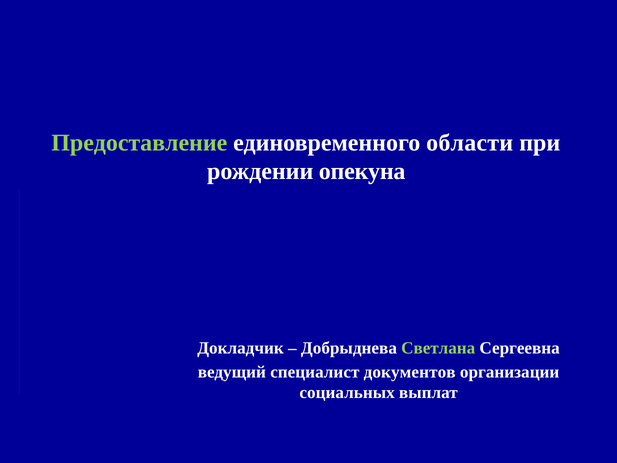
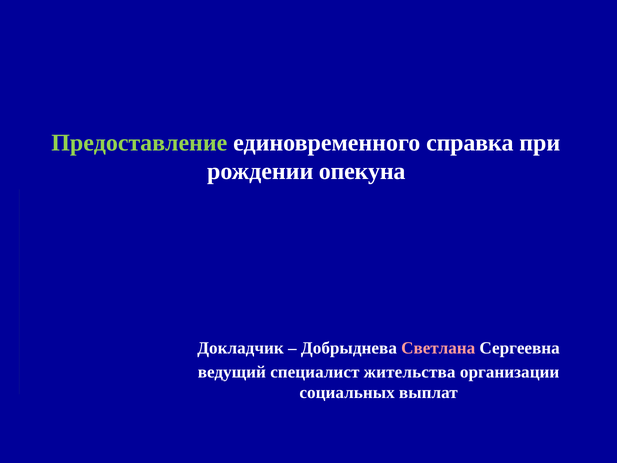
области: области -> справка (470, 143)
Светлана colour: light green -> pink (438, 348)
документов: документов -> жительства (410, 372)
